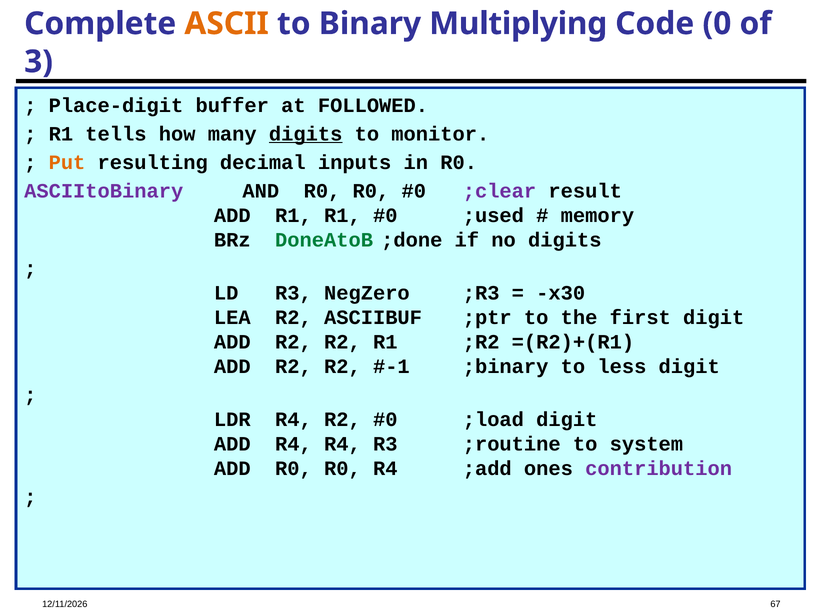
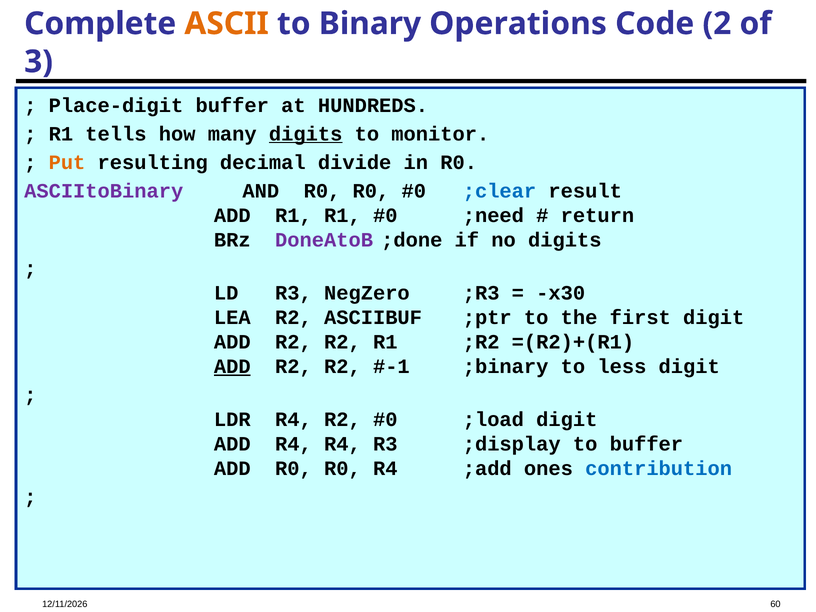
Multiplying: Multiplying -> Operations (518, 24)
0: 0 -> 2 (717, 24)
FOLLOWED: FOLLOWED -> HUNDREDS (373, 105)
inputs: inputs -> divide (355, 162)
;clear colour: purple -> blue (499, 191)
;used: ;used -> ;need (493, 215)
memory: memory -> return (597, 215)
DoneAtoB colour: green -> purple (324, 240)
ADD underline: none -> present (232, 366)
;routine: ;routine -> ;display (512, 444)
to system: system -> buffer (646, 444)
contribution colour: purple -> blue (659, 468)
67: 67 -> 60 (775, 604)
